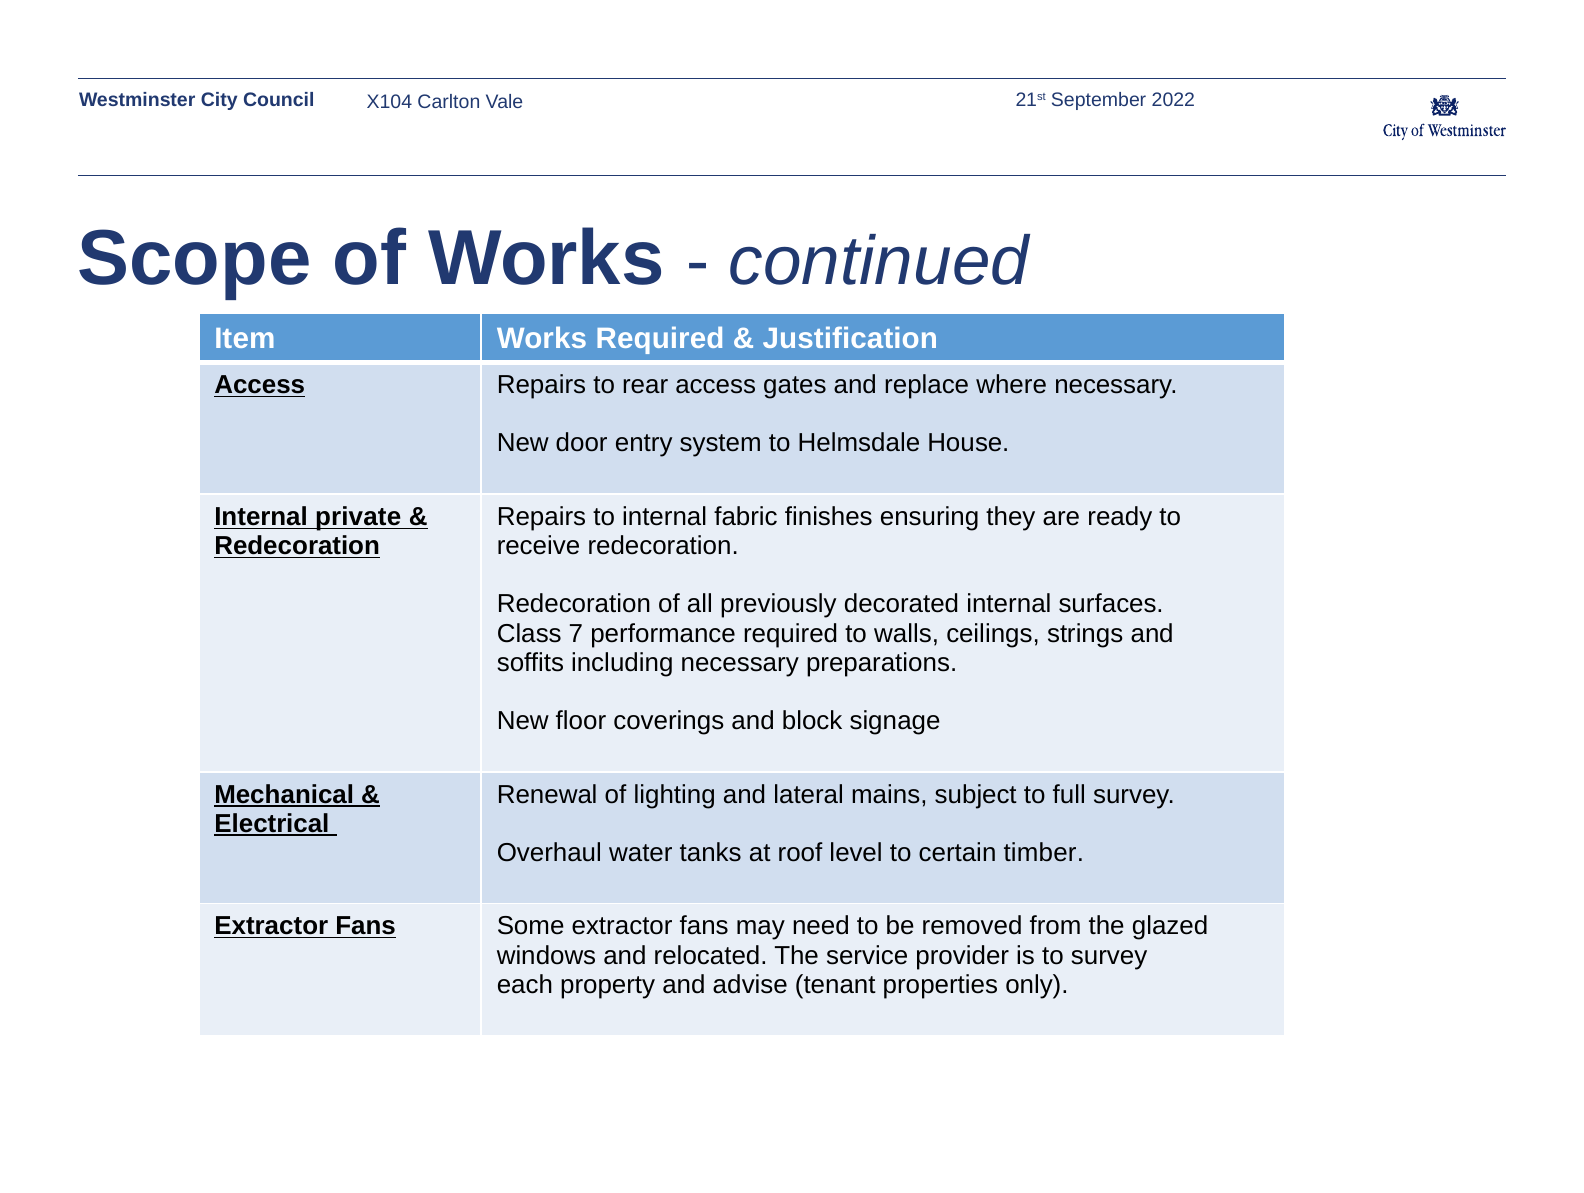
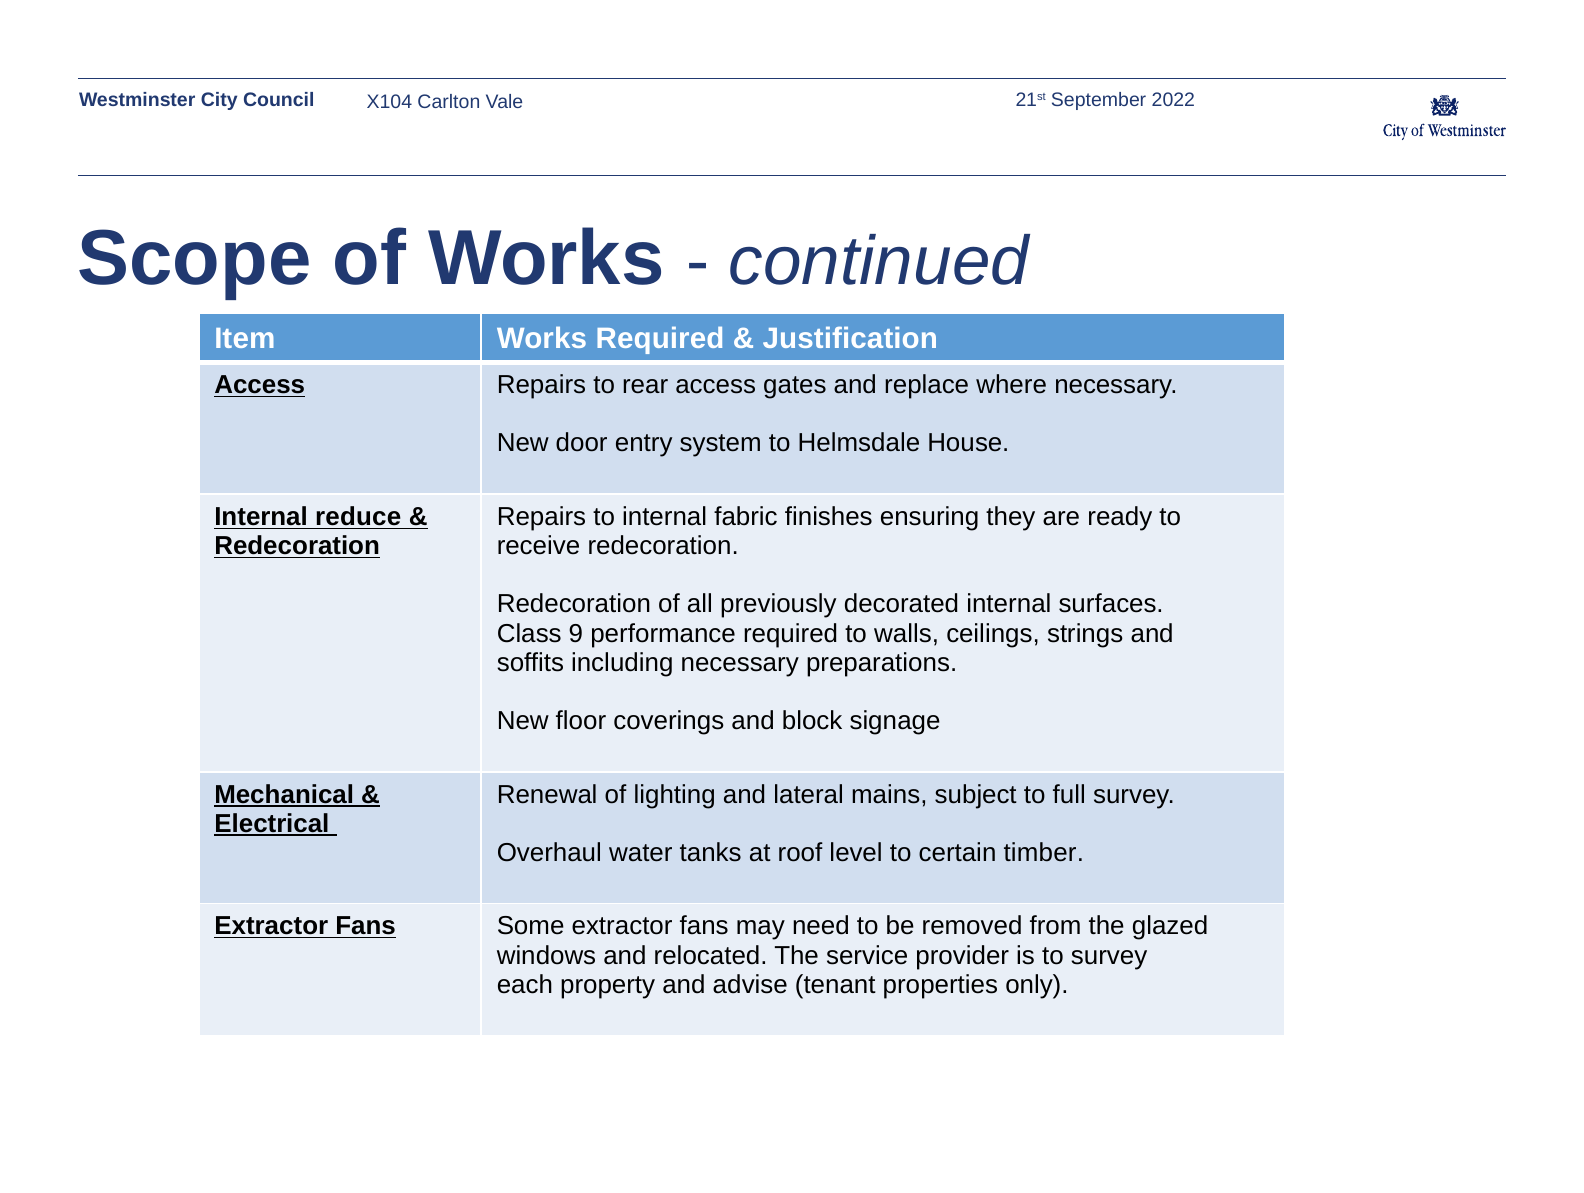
private: private -> reduce (358, 517)
7: 7 -> 9 (576, 634)
